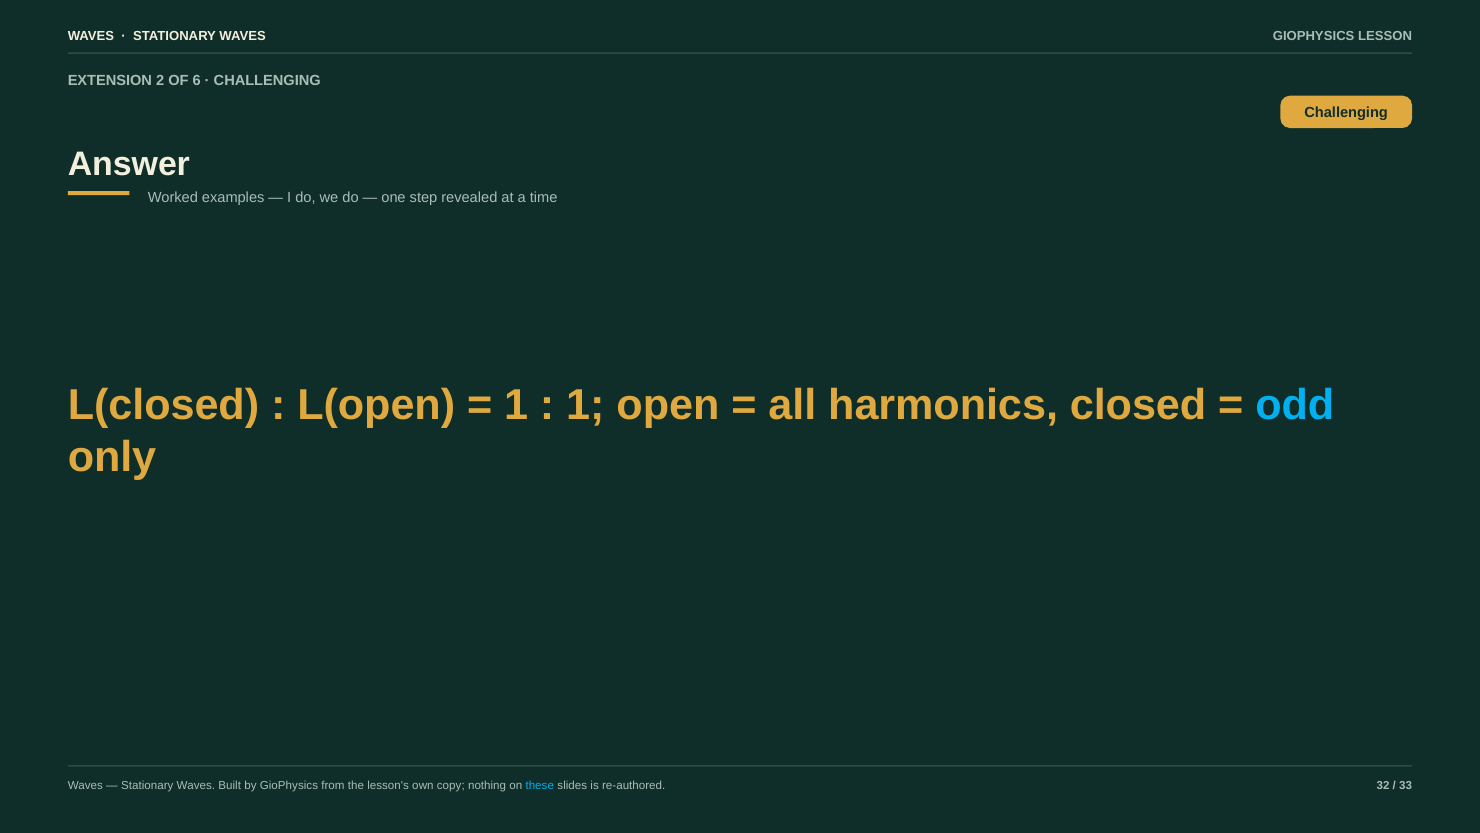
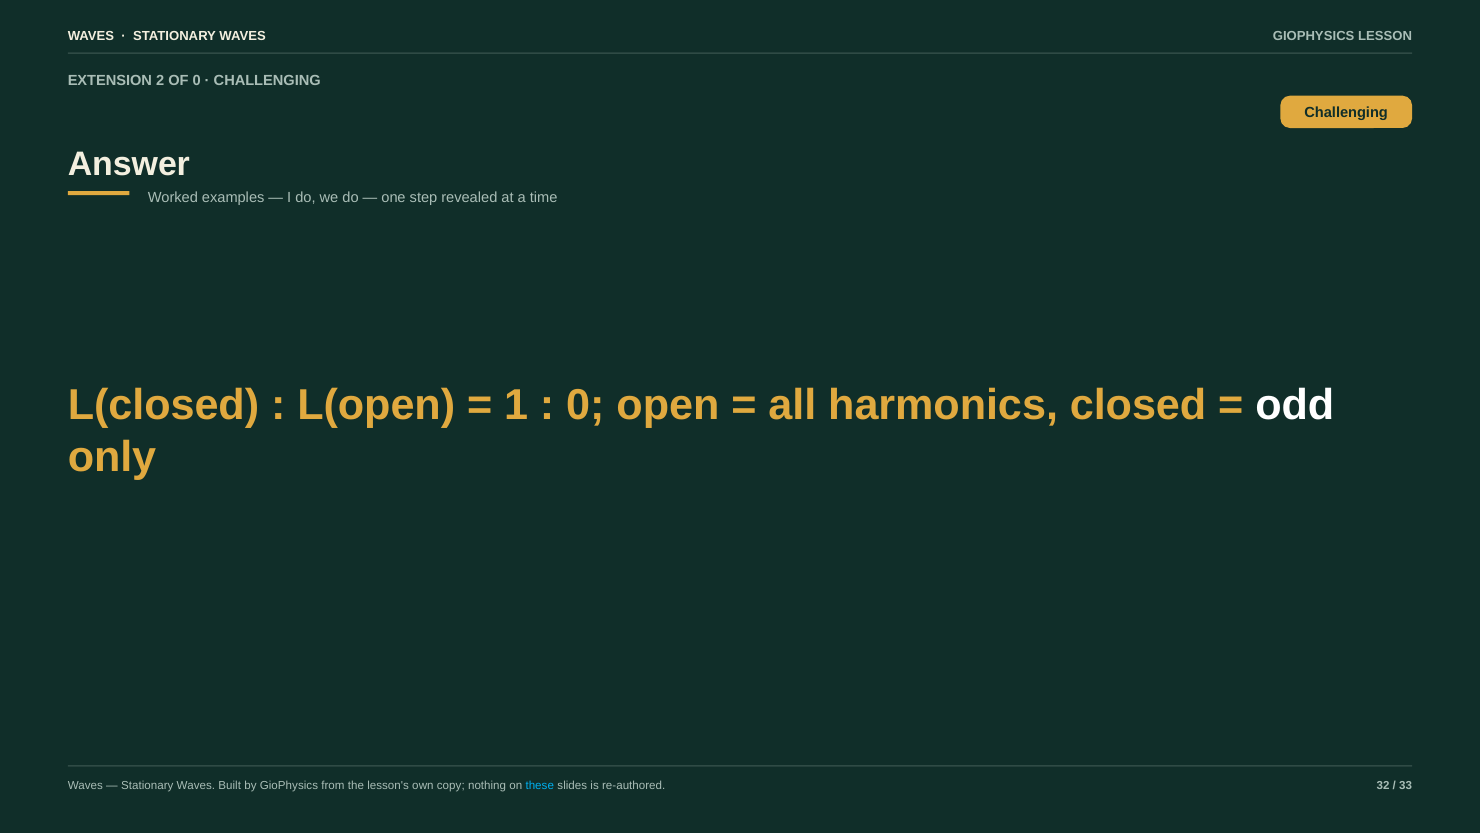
OF 6: 6 -> 0 (197, 81)
1: 1 -> 0 (585, 405)
odd colour: light blue -> white (1295, 405)
